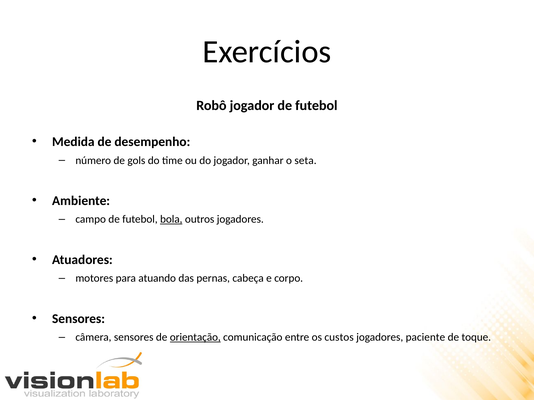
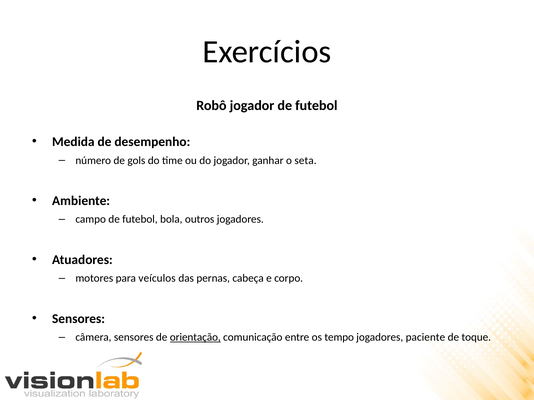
bola underline: present -> none (171, 220)
atuando: atuando -> veículos (157, 279)
custos: custos -> tempo (339, 338)
